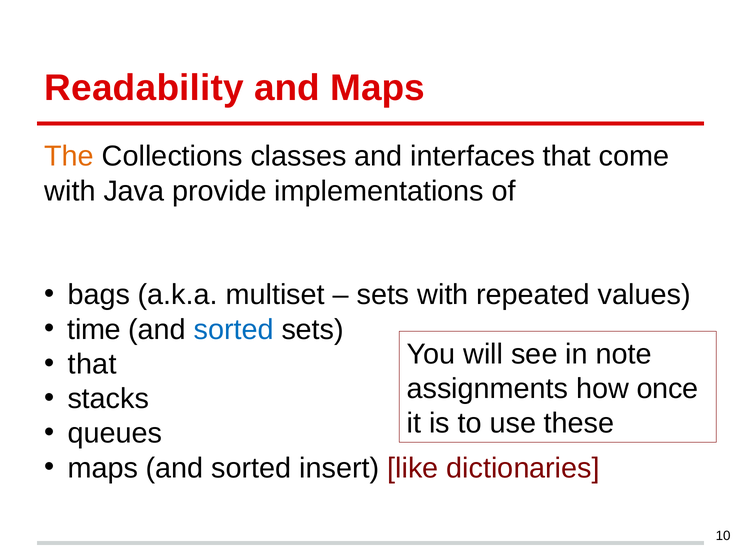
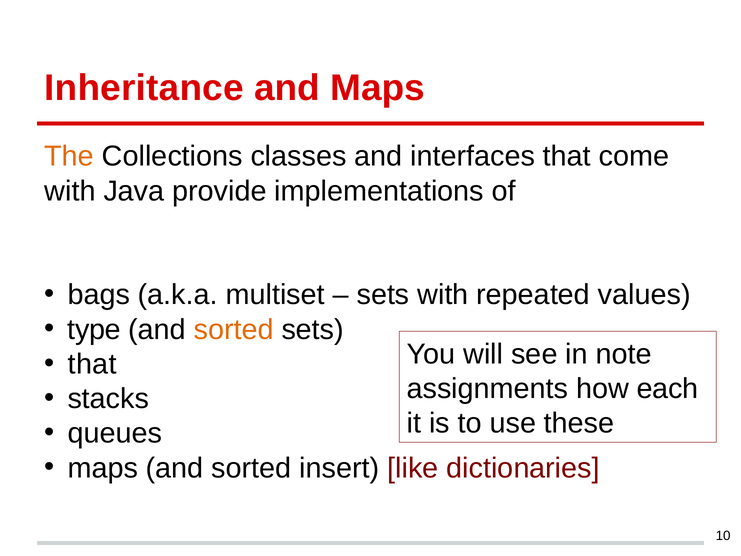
Readability: Readability -> Inheritance (144, 88)
time: time -> type (94, 329)
sorted colour: blue -> orange (234, 329)
once: once -> each (667, 389)
